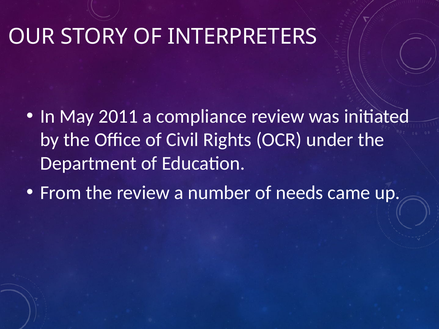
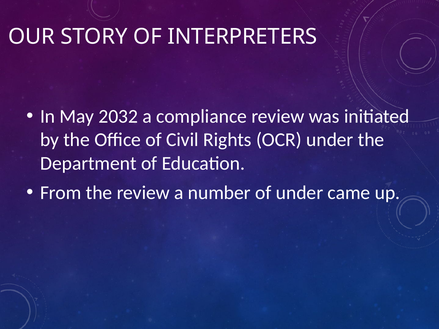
2011: 2011 -> 2032 (118, 117)
of needs: needs -> under (299, 193)
